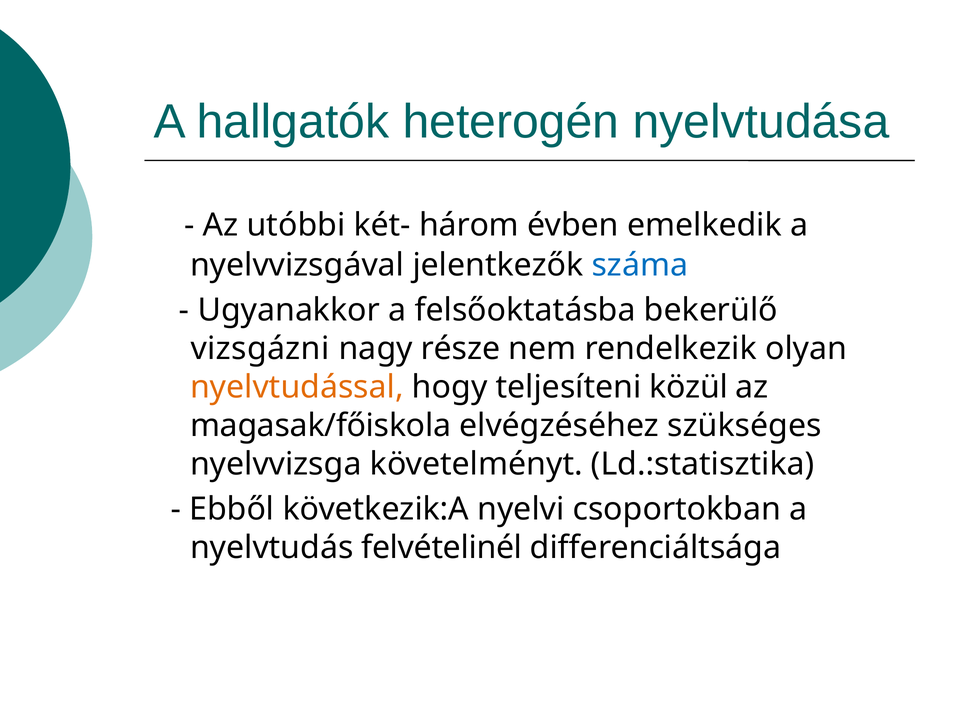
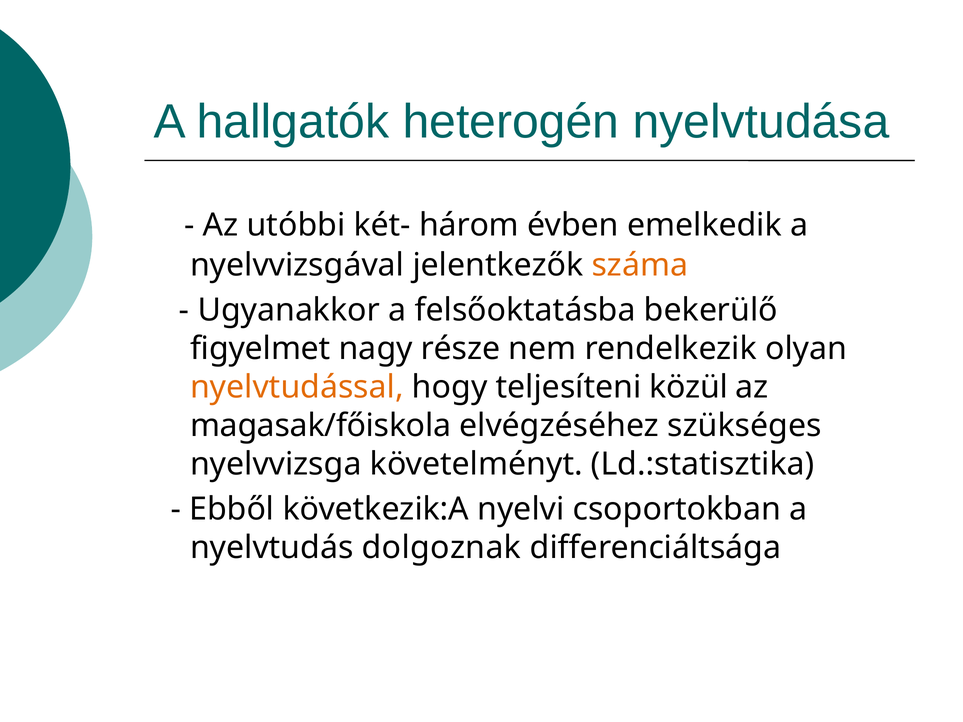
száma colour: blue -> orange (640, 265)
vizsgázni: vizsgázni -> figyelmet (260, 349)
felvételinél: felvételinél -> dolgoznak (441, 548)
